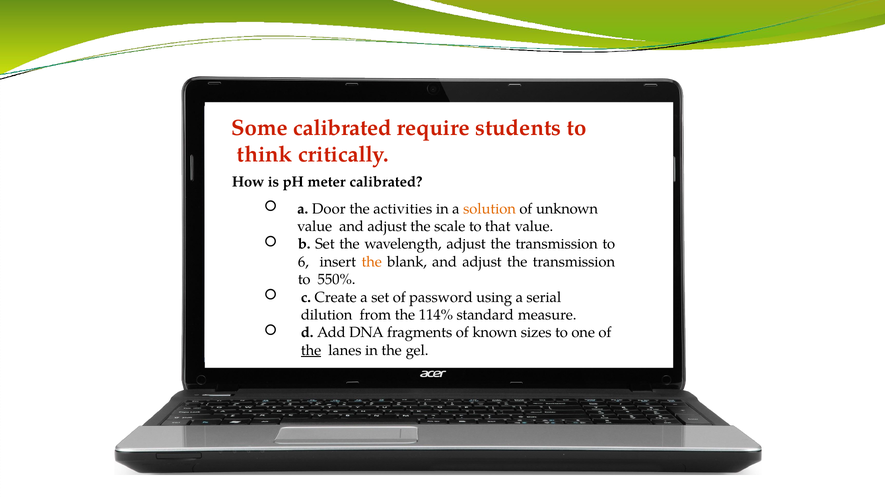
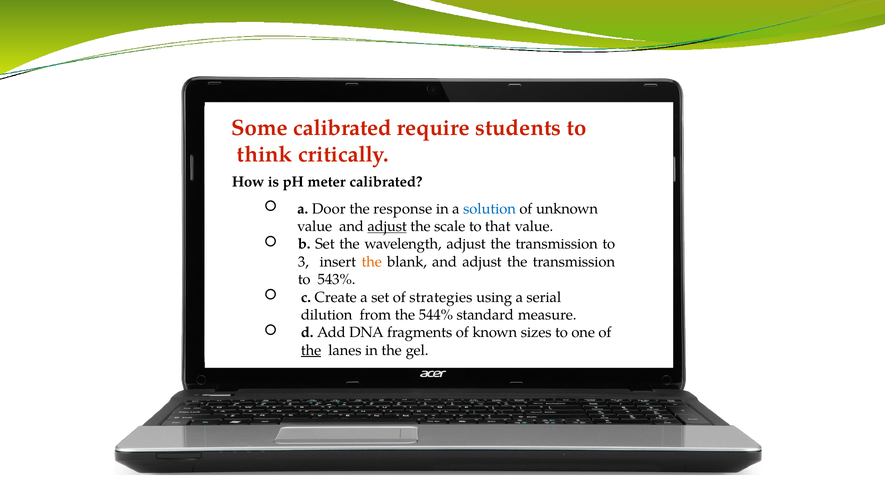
activities: activities -> response (403, 209)
solution colour: orange -> blue (490, 209)
adjust underline: none -> present (387, 226)
6: 6 -> 3 (303, 262)
550%: 550% -> 543% (337, 279)
password: password -> strategies (441, 297)
114%: 114% -> 544% (436, 315)
